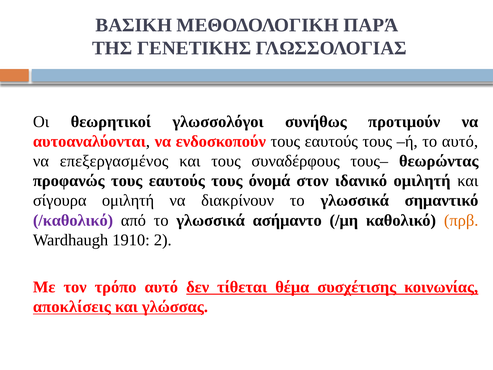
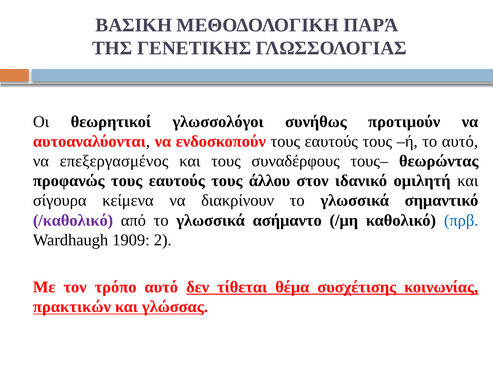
όνομά: όνομά -> άλλου (270, 181)
σίγουρα ομιλητή: ομιλητή -> κείμενα (128, 200)
πρβ colour: orange -> blue (461, 220)
1910: 1910 -> 1909 (131, 240)
αποκλίσεις: αποκλίσεις -> πρακτικών (72, 307)
